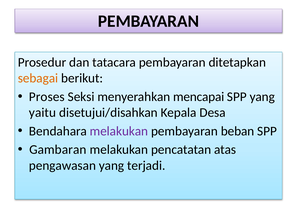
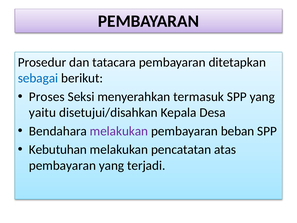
sebagai colour: orange -> blue (38, 78)
mencapai: mencapai -> termasuk (199, 97)
Gambaran: Gambaran -> Kebutuhan (58, 149)
pengawasan: pengawasan -> pembayaran (62, 165)
